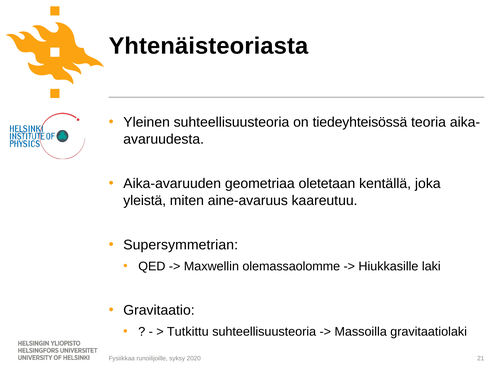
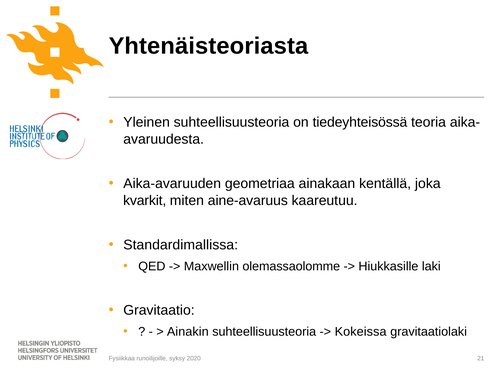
oletetaan: oletetaan -> ainakaan (327, 184)
yleistä: yleistä -> kvarkit (145, 201)
Supersymmetrian: Supersymmetrian -> Standardimallissa (181, 245)
Tutkittu: Tutkittu -> Ainakin (188, 332)
Massoilla: Massoilla -> Kokeissa (361, 332)
